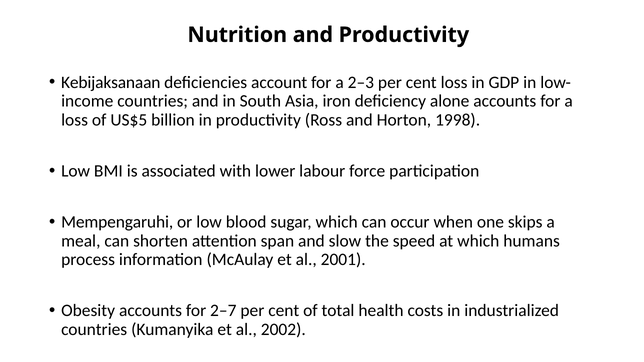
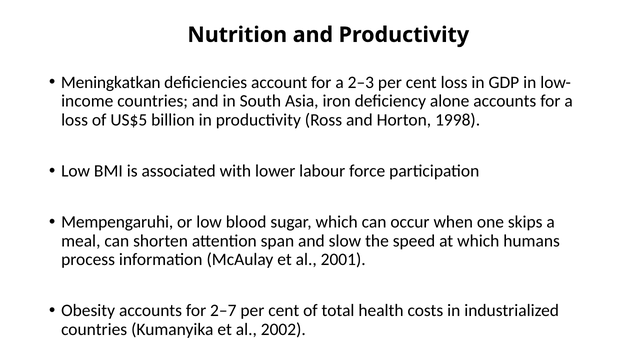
Kebijaksanaan: Kebijaksanaan -> Meningkatkan (111, 82)
